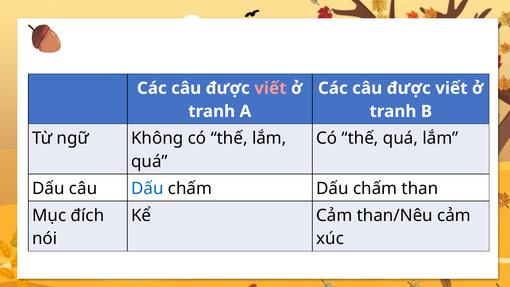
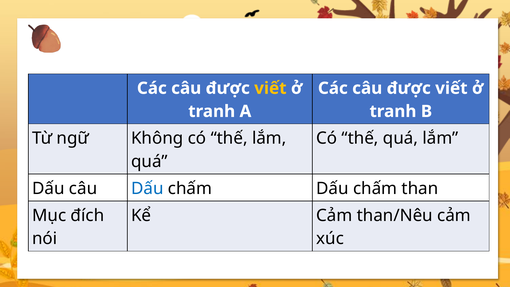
viết colour: pink -> yellow (270, 88)
